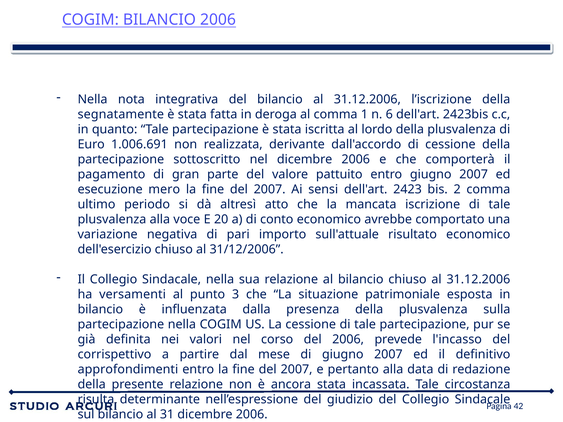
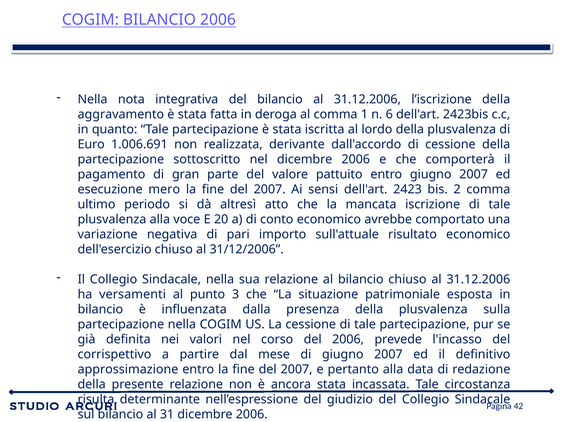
segnatamente: segnatamente -> aggravamento (121, 114)
approfondimenti: approfondimenti -> approssimazione (128, 369)
